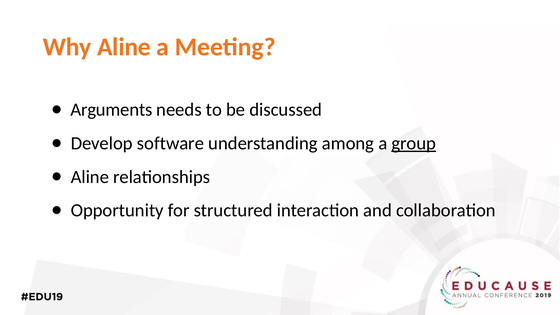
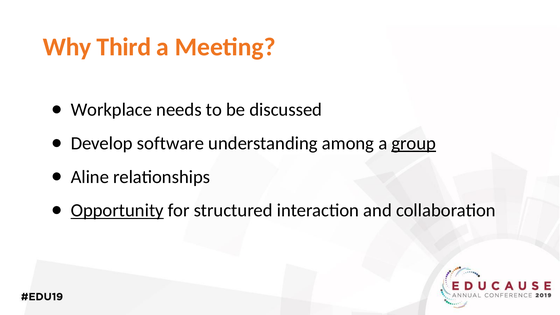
Why Aline: Aline -> Third (124, 47)
Arguments: Arguments -> Workplace (111, 110)
Opportunity underline: none -> present (117, 210)
